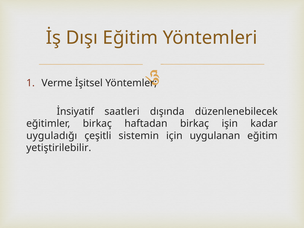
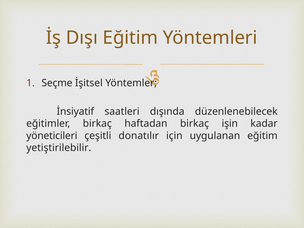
Verme: Verme -> Seçme (57, 83)
uyguladığı: uyguladığı -> yöneticileri (52, 136)
sistemin: sistemin -> donatılır (139, 136)
